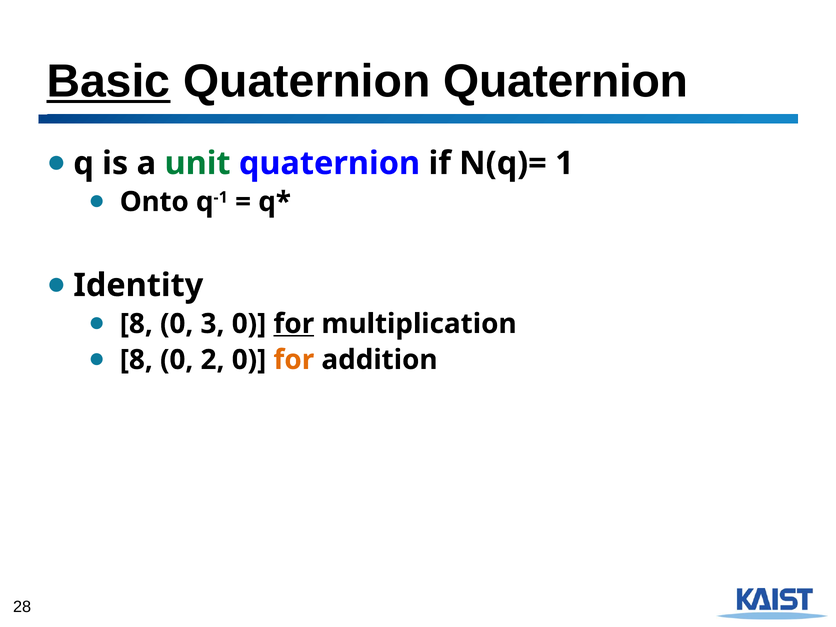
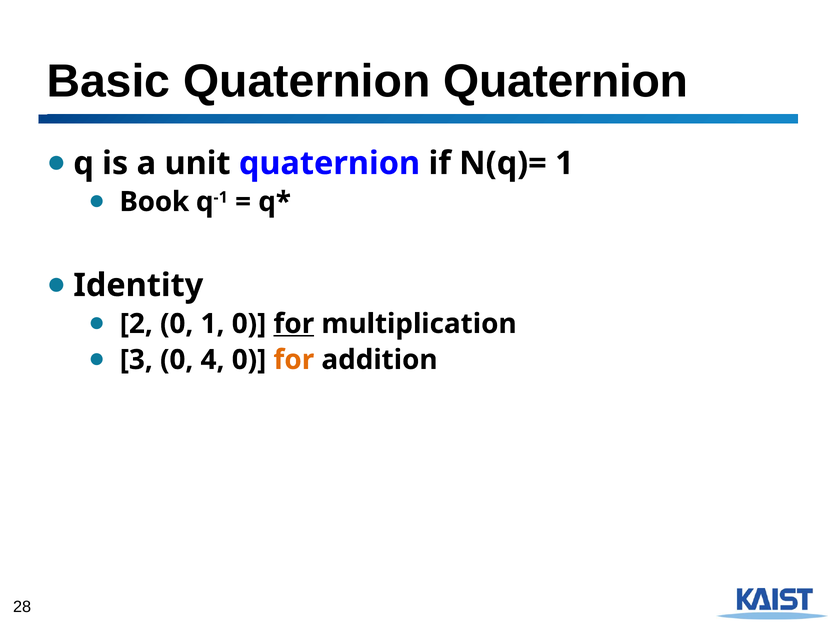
Basic underline: present -> none (108, 82)
unit colour: green -> black (198, 163)
Onto: Onto -> Book (154, 202)
8: 8 -> 2 (136, 324)
0 3: 3 -> 1 (213, 324)
8: 8 -> 3 (136, 360)
2: 2 -> 4 (213, 360)
